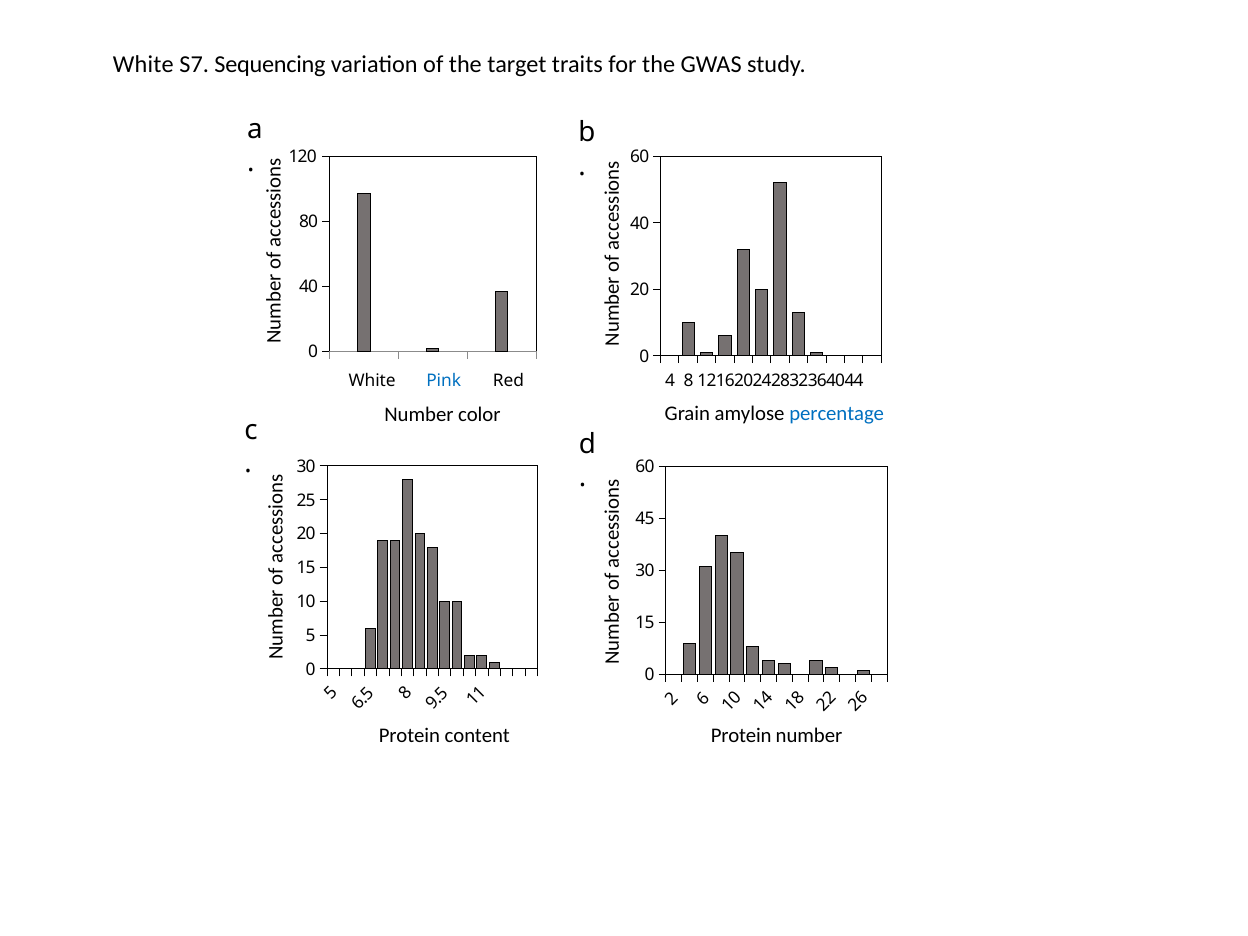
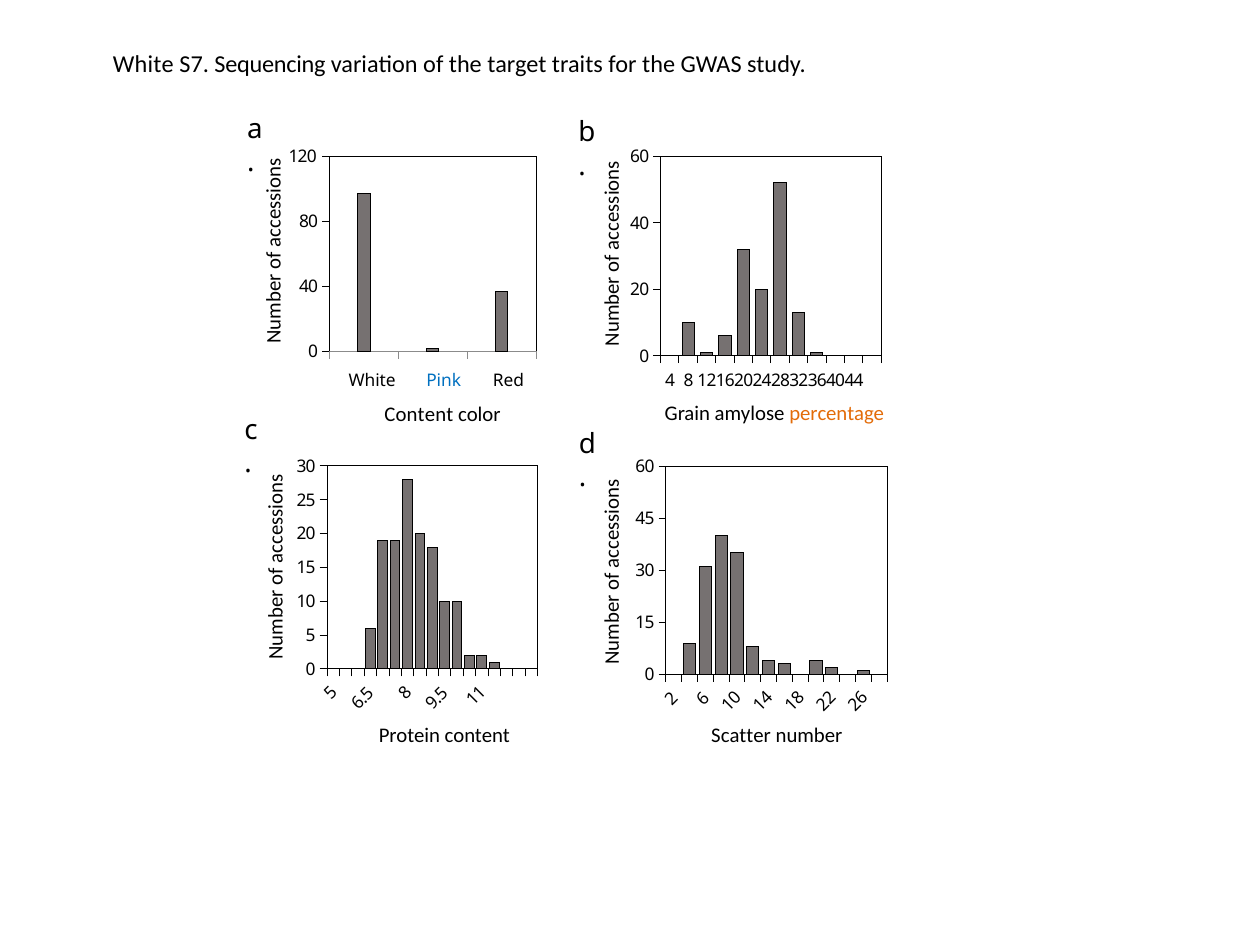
Number: Number -> Content (419, 415)
percentage colour: blue -> orange (837, 413)
Protein: Protein -> Scatter (741, 736)
